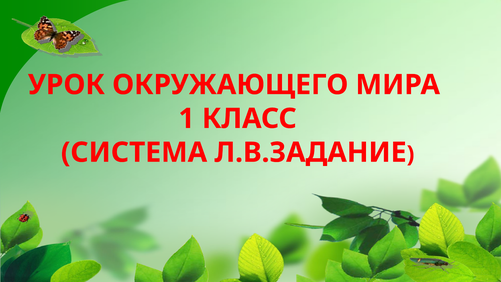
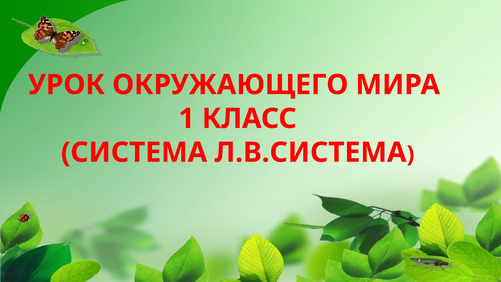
Л.В.ЗАДАНИЕ: Л.В.ЗАДАНИЕ -> Л.В.СИСТЕМА (310, 152)
